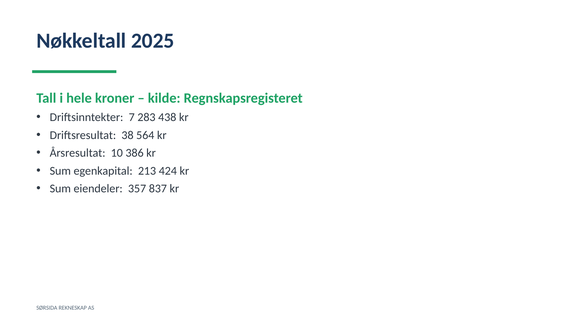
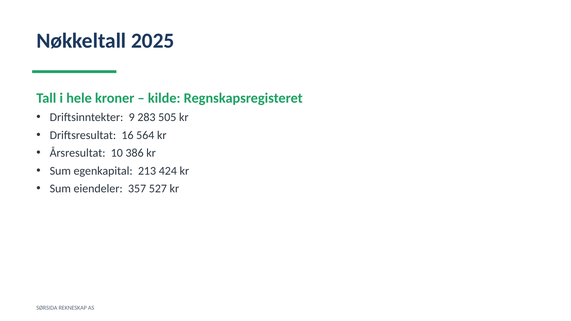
7: 7 -> 9 (132, 117)
438: 438 -> 505 (167, 117)
38: 38 -> 16 (128, 135)
837: 837 -> 527 (158, 189)
